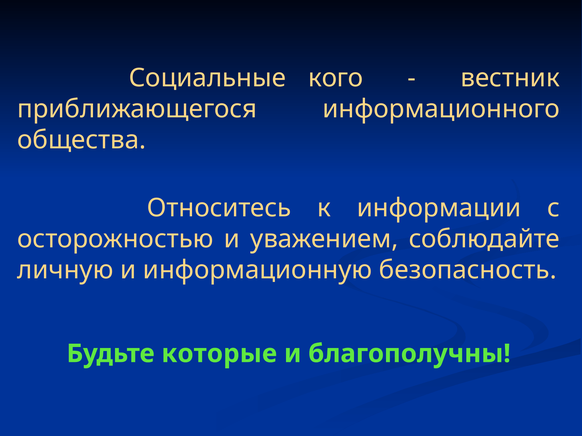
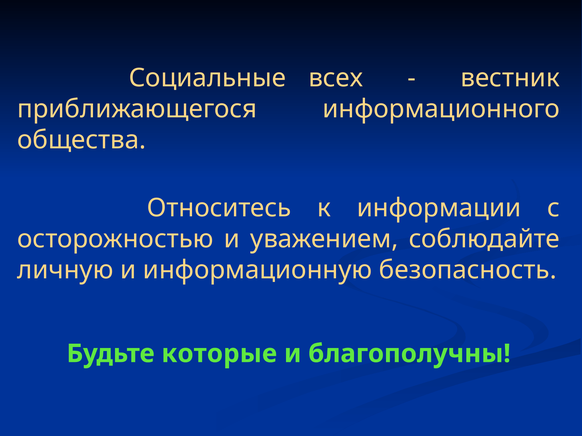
кого: кого -> всех (336, 78)
